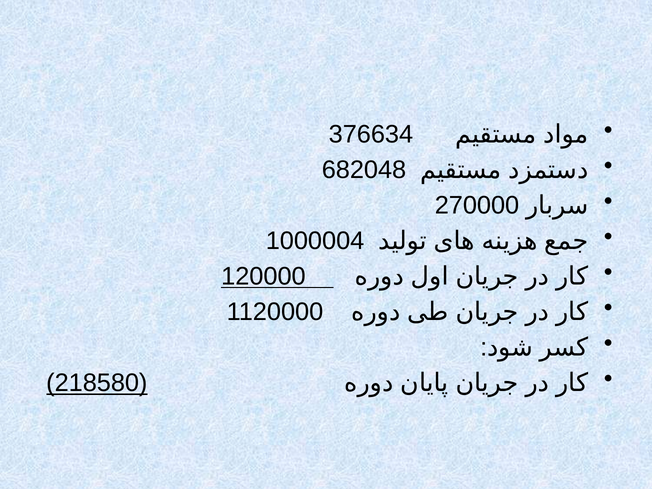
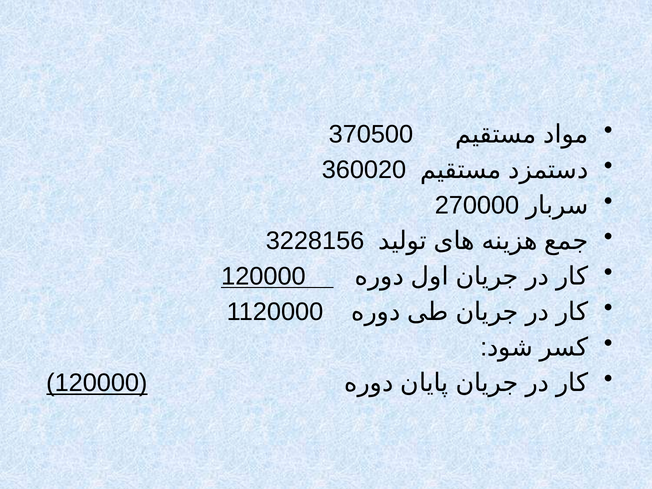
376634: 376634 -> 370500 (371, 134)
682048: 682048 -> 360020 (364, 170)
1000004: 1000004 -> 3228156 (315, 241)
218580: 218580 -> 120000 (97, 383)
